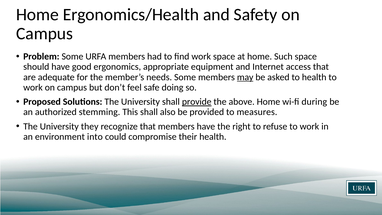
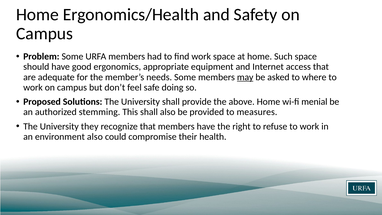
to health: health -> where (314, 77)
provide underline: present -> none (197, 102)
during: during -> menial (314, 102)
environment into: into -> also (95, 137)
